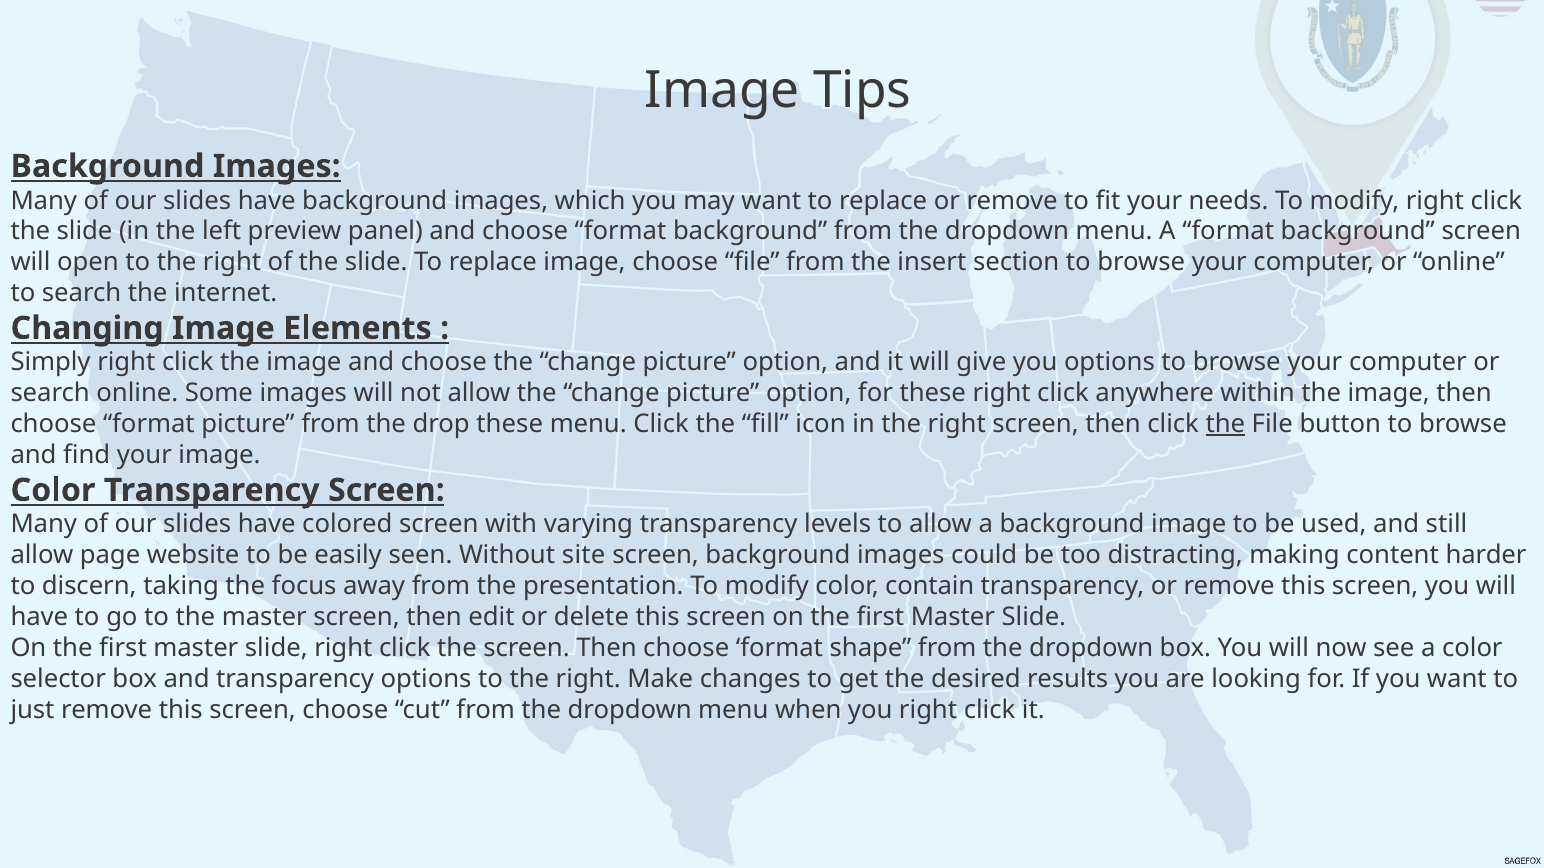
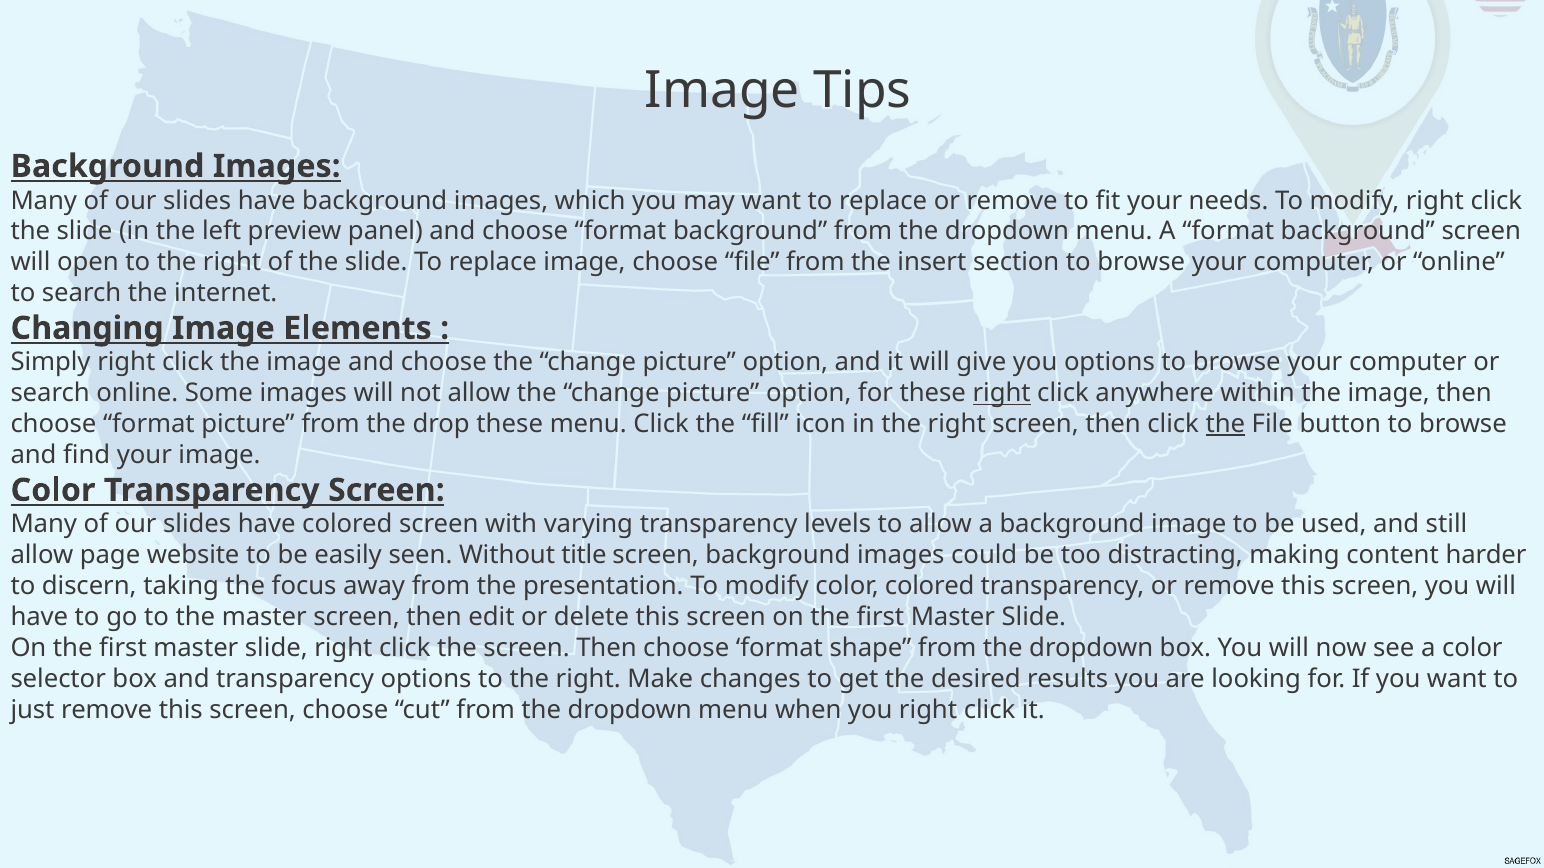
right underline: none -> present (1002, 394)
site: site -> title (584, 556)
color contain: contain -> colored (930, 587)
